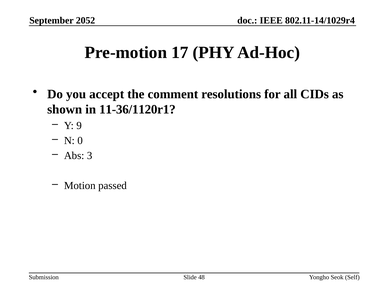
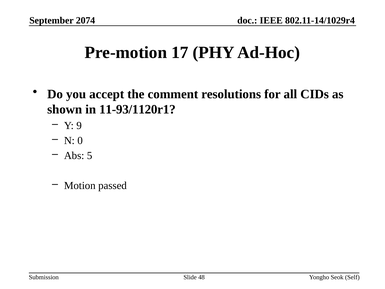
2052: 2052 -> 2074 (86, 21)
11-36/1120r1: 11-36/1120r1 -> 11-93/1120r1 (137, 109)
3: 3 -> 5 (90, 155)
